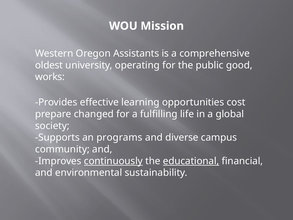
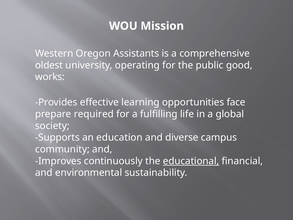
cost: cost -> face (236, 102)
changed: changed -> required (94, 114)
programs: programs -> education (119, 137)
continuously underline: present -> none (113, 161)
